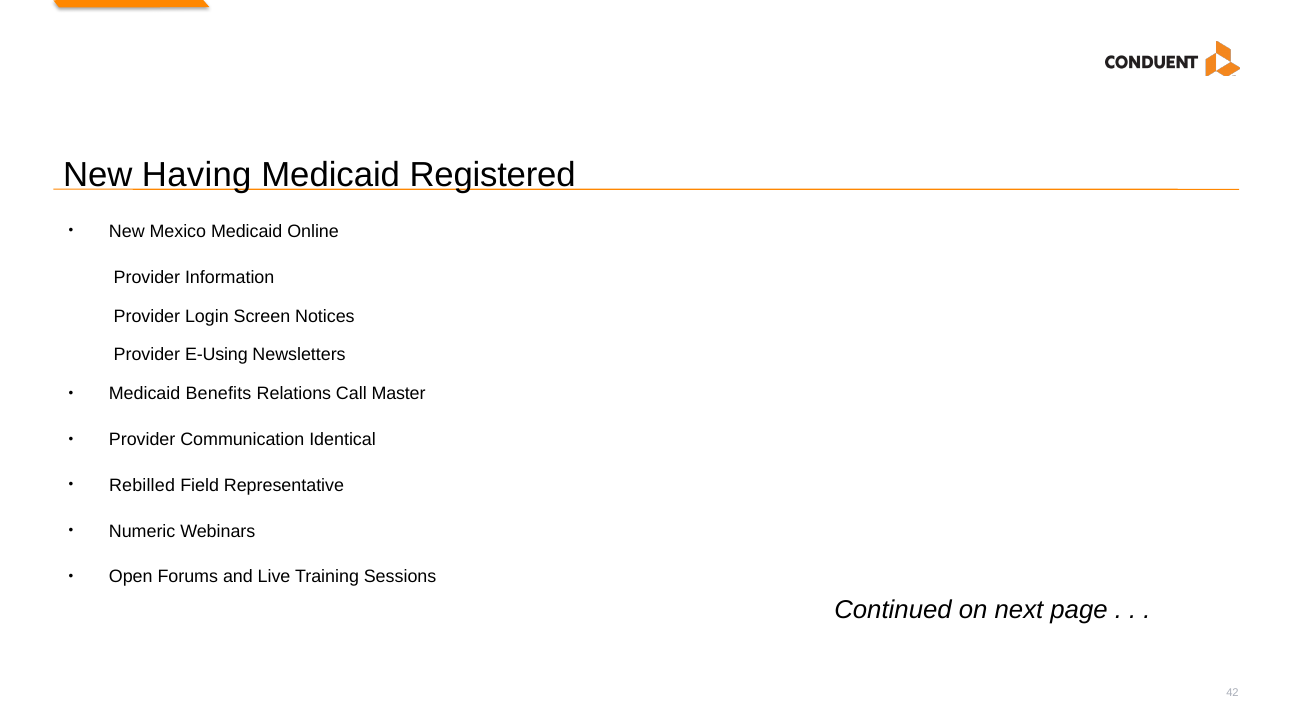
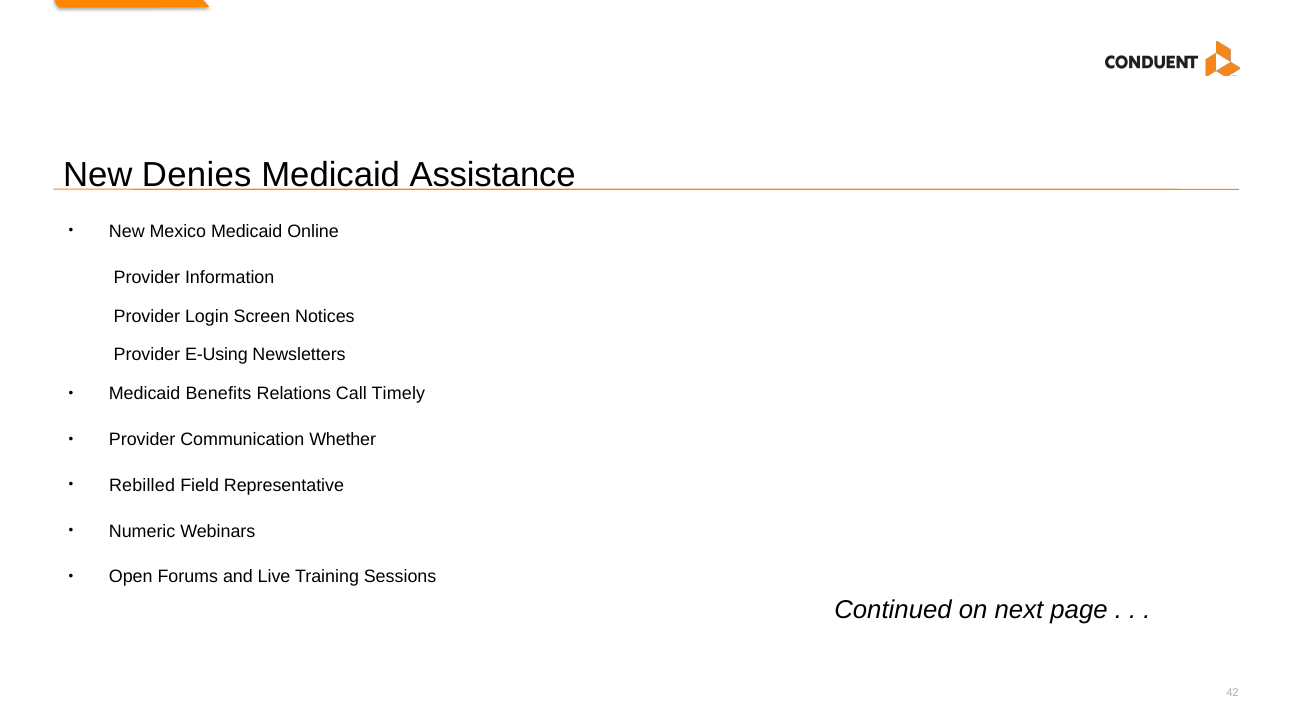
Having: Having -> Denies (197, 175)
Registered: Registered -> Assistance (493, 175)
Master: Master -> Timely (398, 394)
Identical: Identical -> Whether (343, 440)
